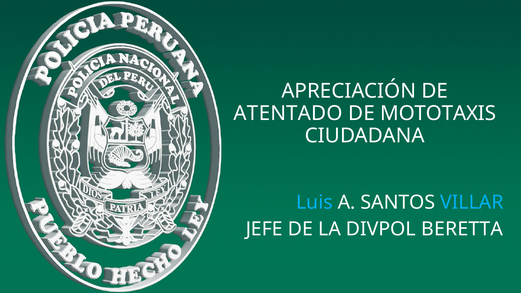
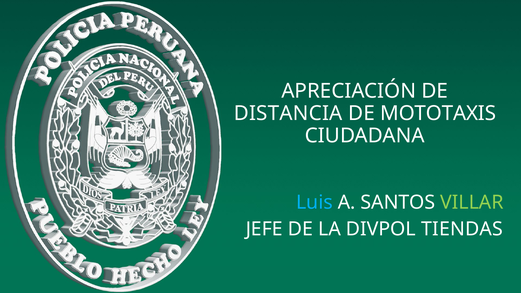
ATENTADO: ATENTADO -> DISTANCIA (288, 113)
VILLAR colour: light blue -> light green (472, 202)
BERETTA: BERETTA -> TIENDAS (462, 229)
